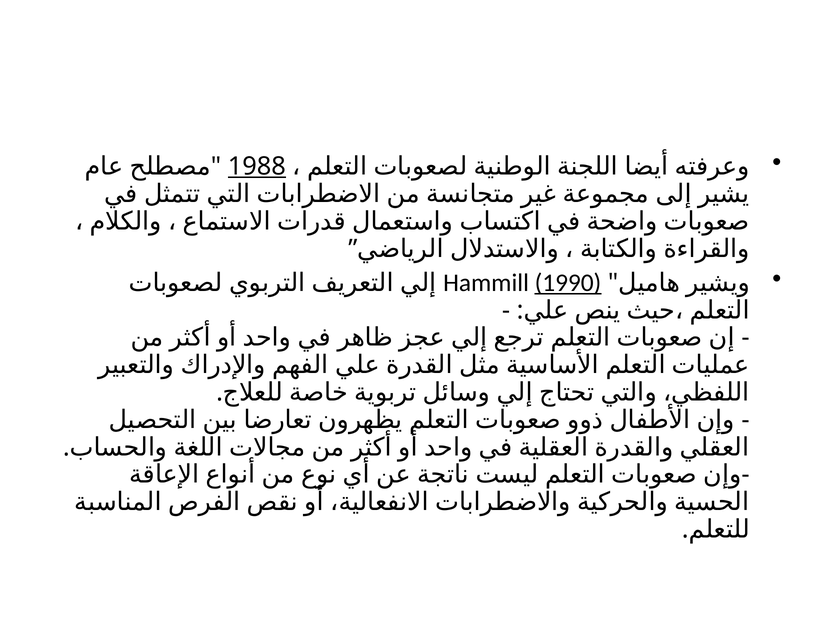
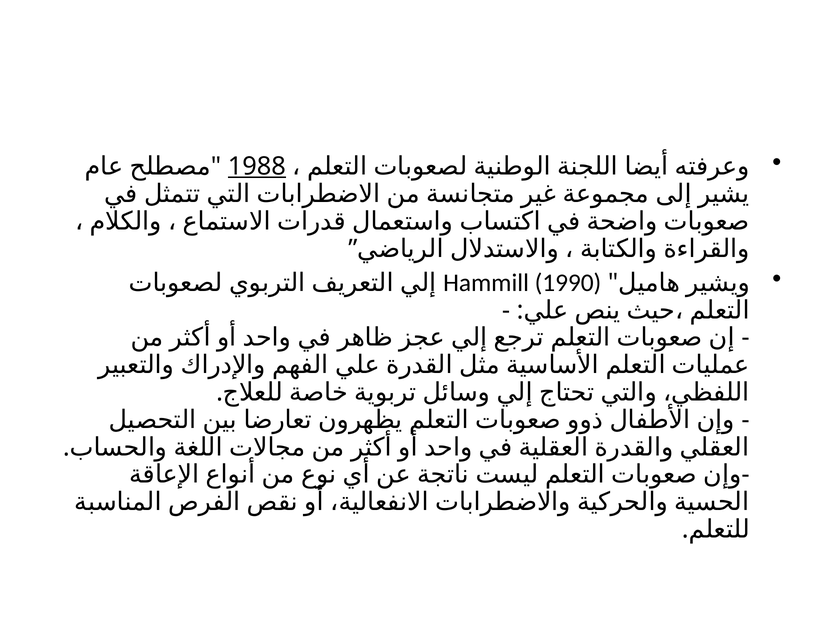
1990 underline: present -> none (568, 283)
